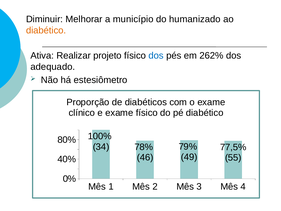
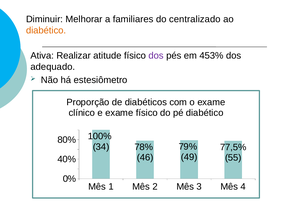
município: município -> familiares (133, 19)
humanizado: humanizado -> centralizado (195, 19)
projeto: projeto -> atitude (107, 56)
dos colour: blue -> purple (156, 56)
262%: 262% -> 453% (212, 56)
